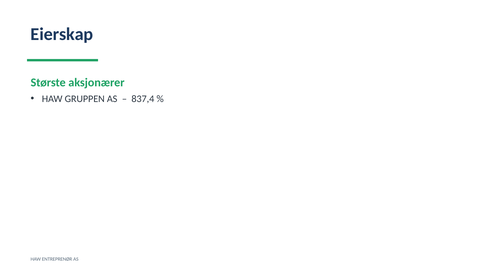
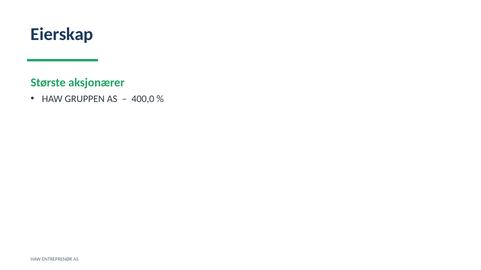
837,4: 837,4 -> 400,0 (143, 99)
